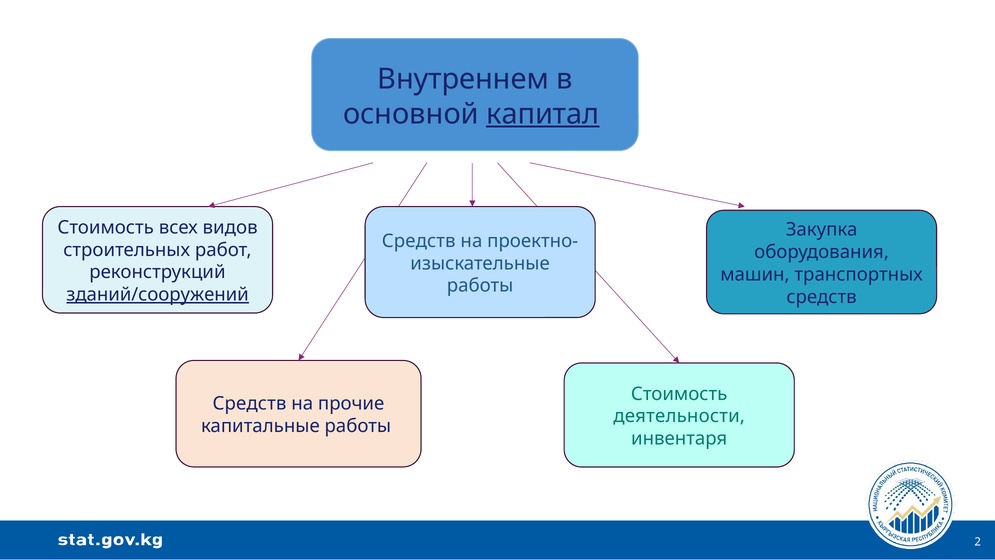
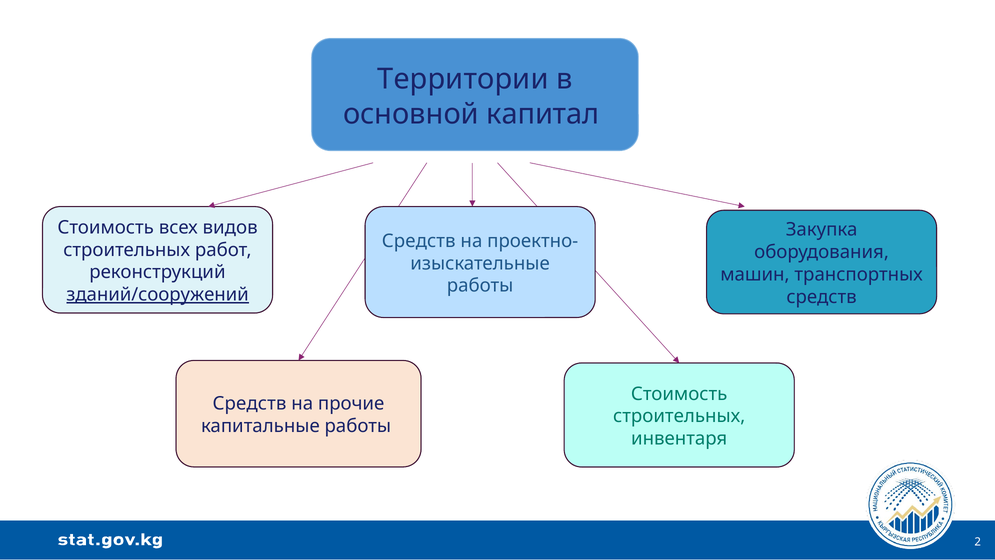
Внутреннем: Внутреннем -> Территории (463, 79)
капитал underline: present -> none (543, 114)
деятельности: деятельности -> строительных (679, 416)
